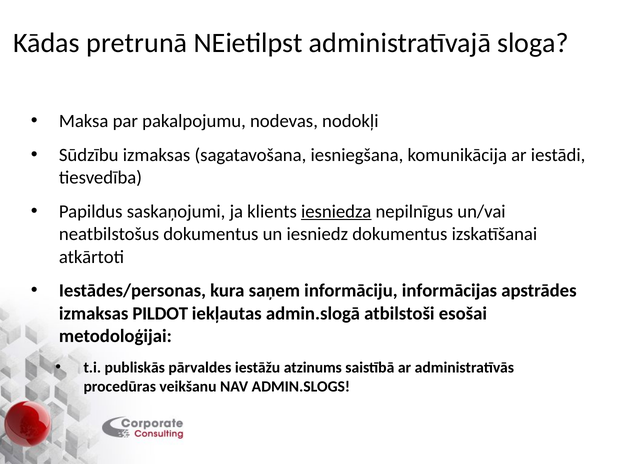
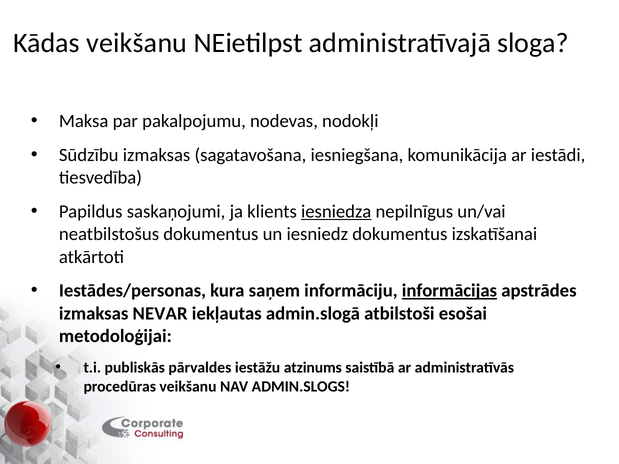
Kādas pretrunā: pretrunā -> veikšanu (137, 43)
informācijas underline: none -> present (449, 291)
PILDOT: PILDOT -> NEVAR (160, 313)
